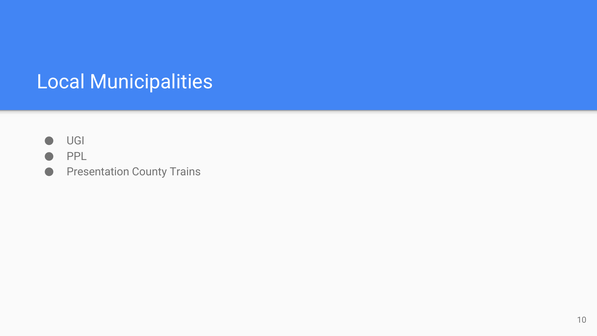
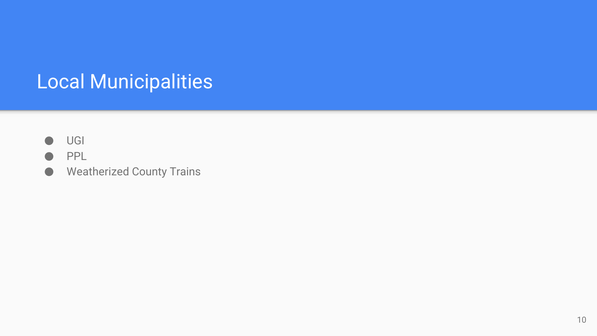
Presentation: Presentation -> Weatherized (98, 172)
